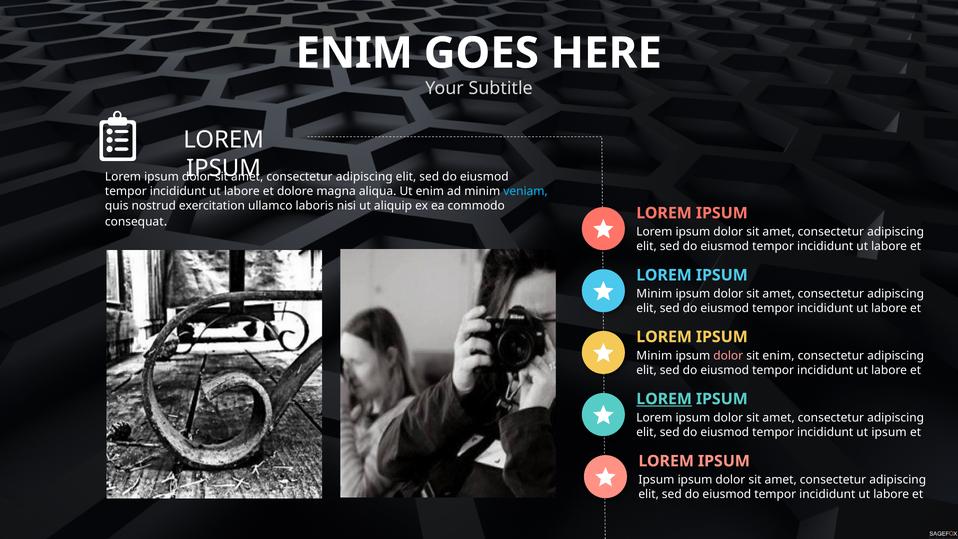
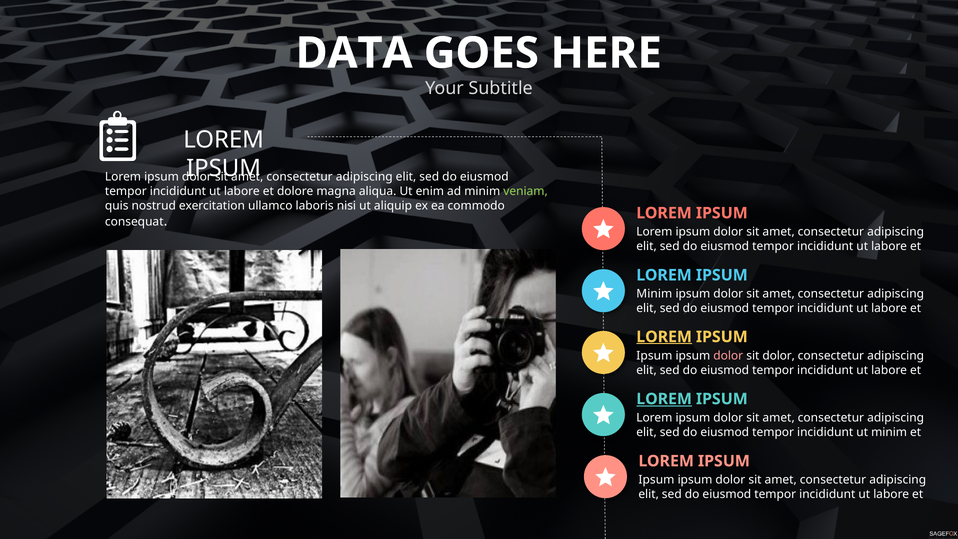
ENIM: ENIM -> DATA (354, 53)
veniam colour: light blue -> light green (526, 191)
LOREM underline: none -> present (664, 337)
Minim: Minim -> Ipsum (654, 356)
sit enim: enim -> dolor (779, 356)
ut ipsum: ipsum -> minim (889, 432)
